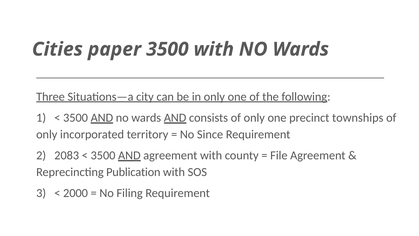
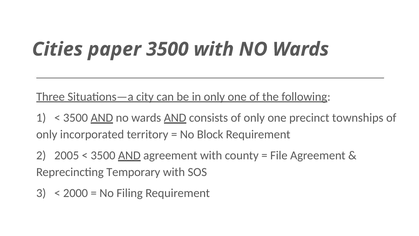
Since: Since -> Block (210, 134)
2083: 2083 -> 2005 (67, 155)
Publication: Publication -> Temporary (133, 172)
